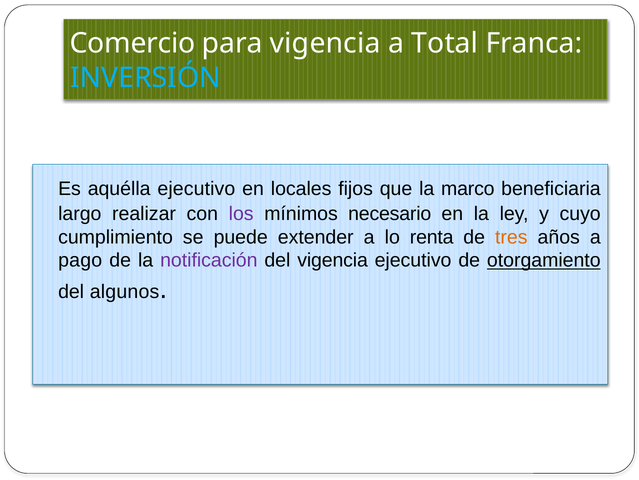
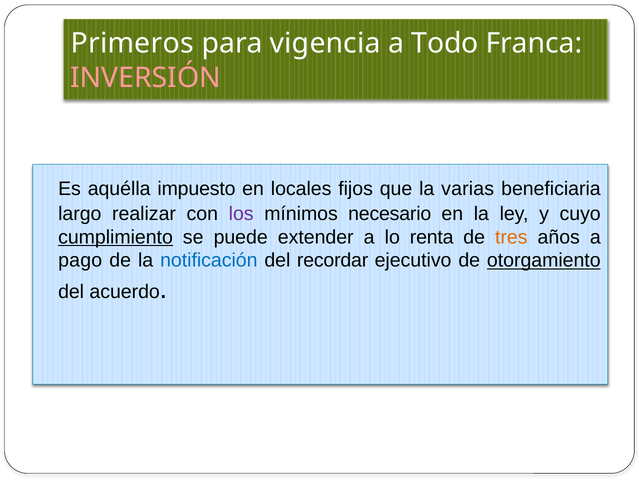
Comercio: Comercio -> Primeros (132, 44)
Total: Total -> Todo (445, 44)
INVERSIÓN colour: light blue -> pink (146, 78)
aquélla ejecutivo: ejecutivo -> impuesto (197, 188)
marco: marco -> varias (468, 188)
cumplimiento underline: none -> present (115, 237)
notificación colour: purple -> blue (209, 260)
del vigencia: vigencia -> recordar (333, 260)
algunos: algunos -> acuerdo (125, 291)
